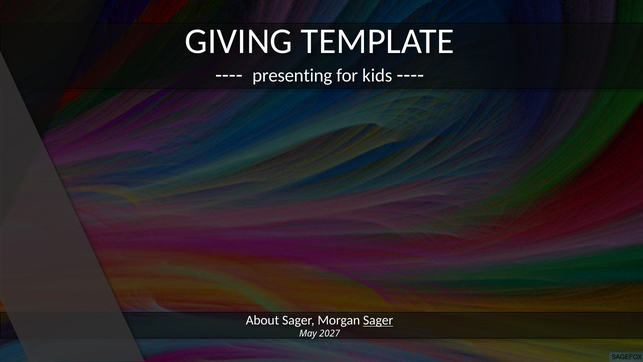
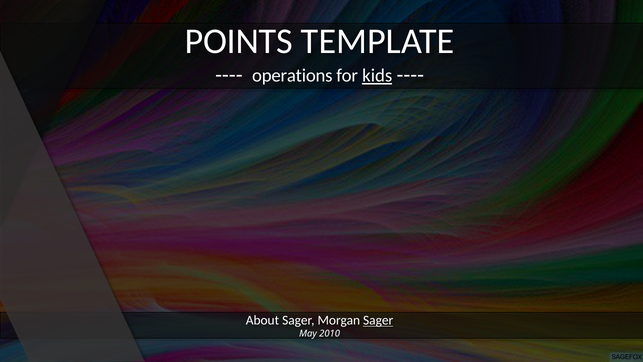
GIVING: GIVING -> POINTS (239, 41)
presenting: presenting -> operations (292, 76)
kids underline: none -> present (377, 76)
2027: 2027 -> 2010 (330, 334)
